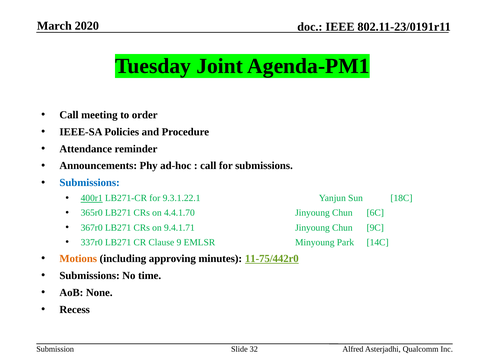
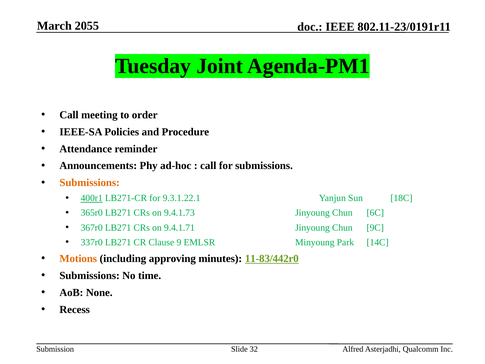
2020: 2020 -> 2055 (87, 26)
Submissions colour: blue -> orange (90, 183)
4.4.1.70: 4.4.1.70 -> 9.4.1.73 (179, 213)
11-75/442r0: 11-75/442r0 -> 11-83/442r0 (272, 258)
